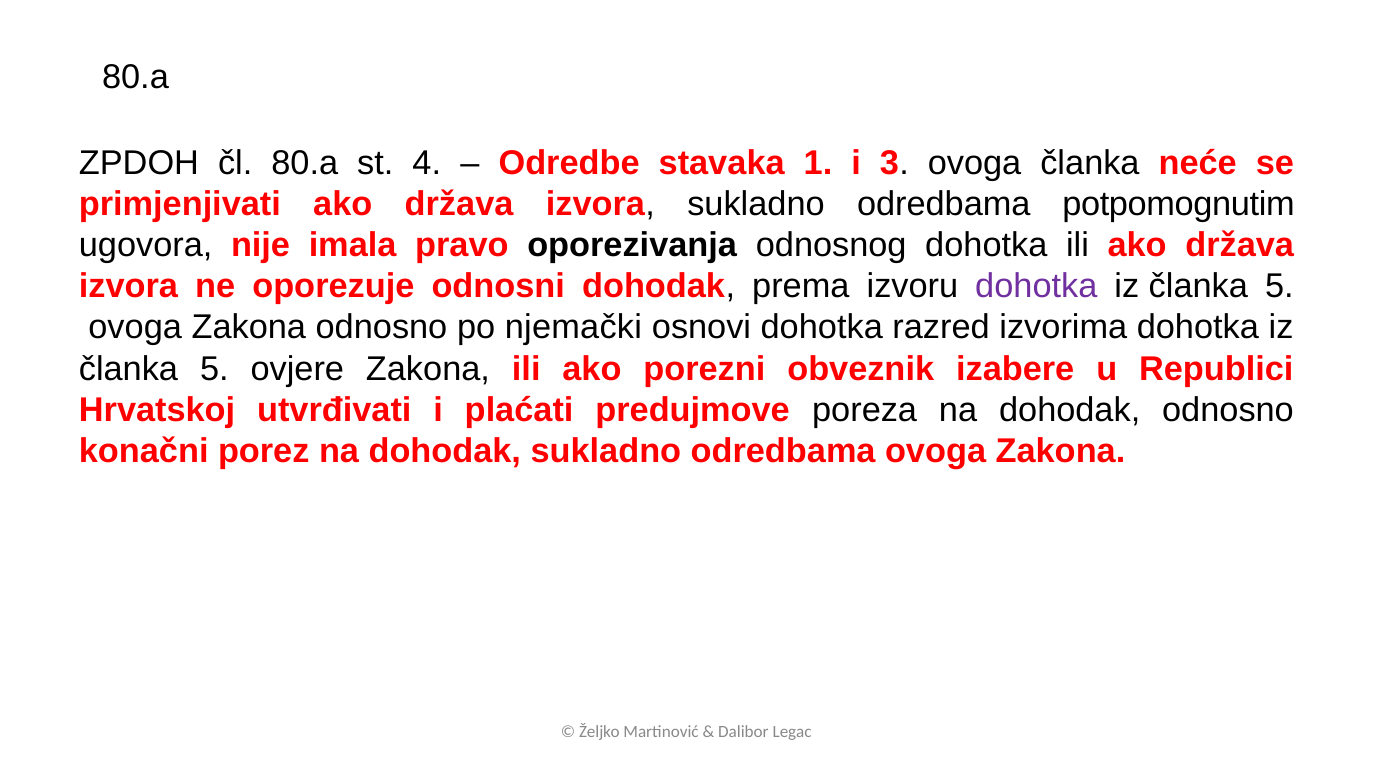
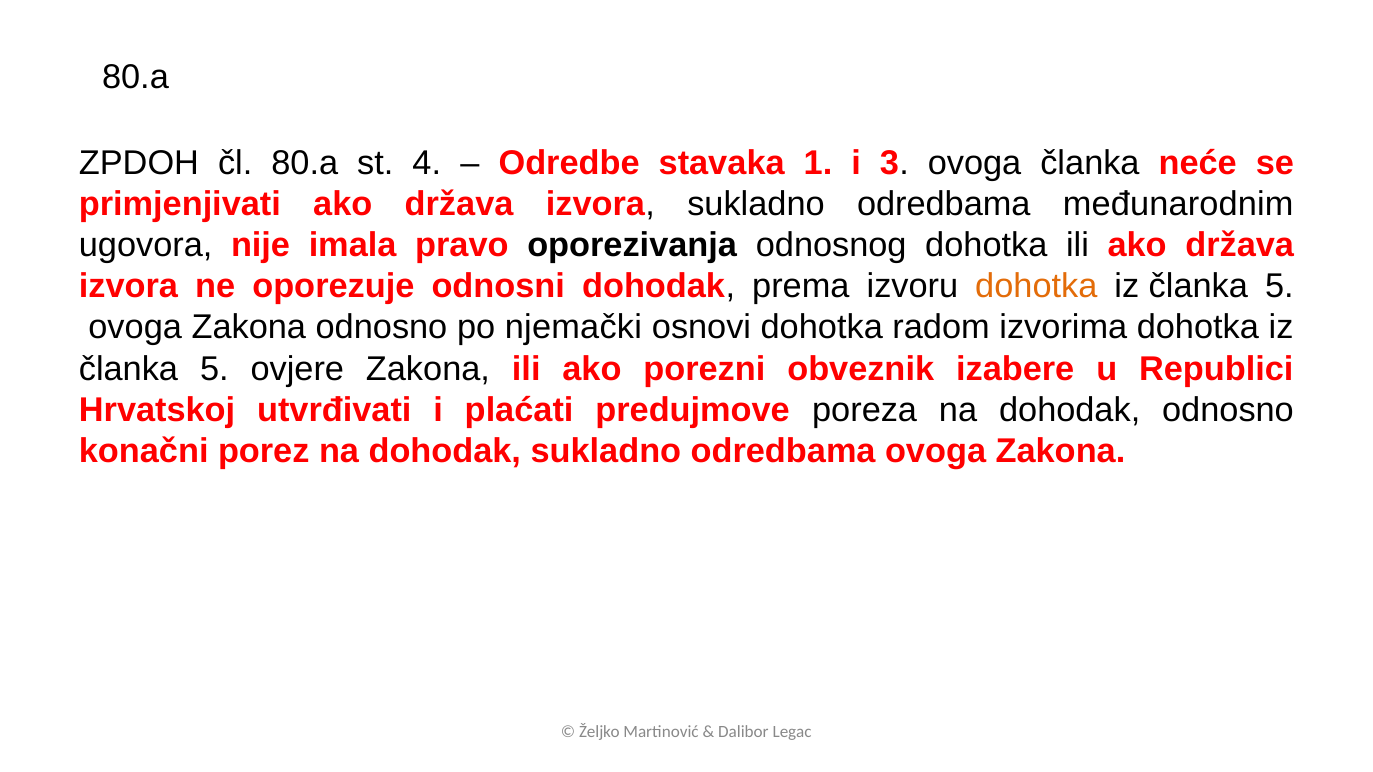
potpomognutim: potpomognutim -> međunarodnim (1178, 204)
dohotka colour: purple -> orange (1036, 286)
razred: razred -> radom (941, 328)
